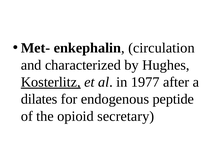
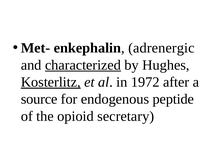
circulation: circulation -> adrenergic (161, 48)
characterized underline: none -> present (83, 65)
1977: 1977 -> 1972 (145, 82)
dilates: dilates -> source (39, 99)
